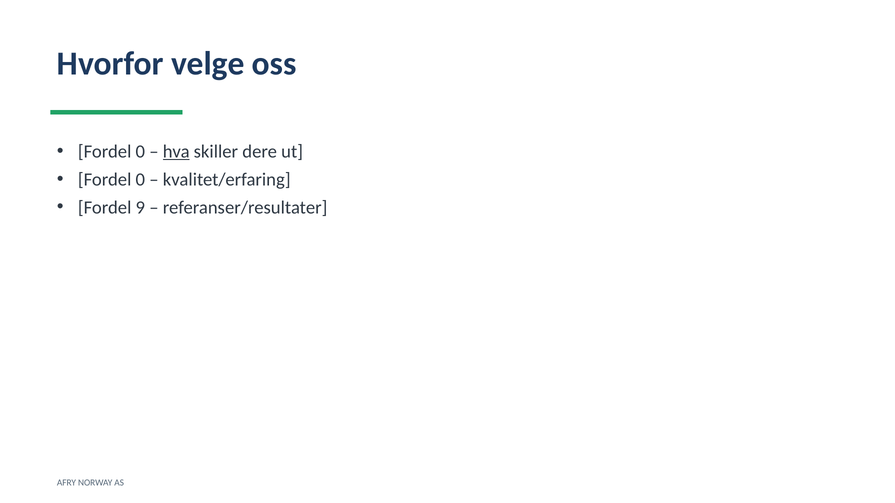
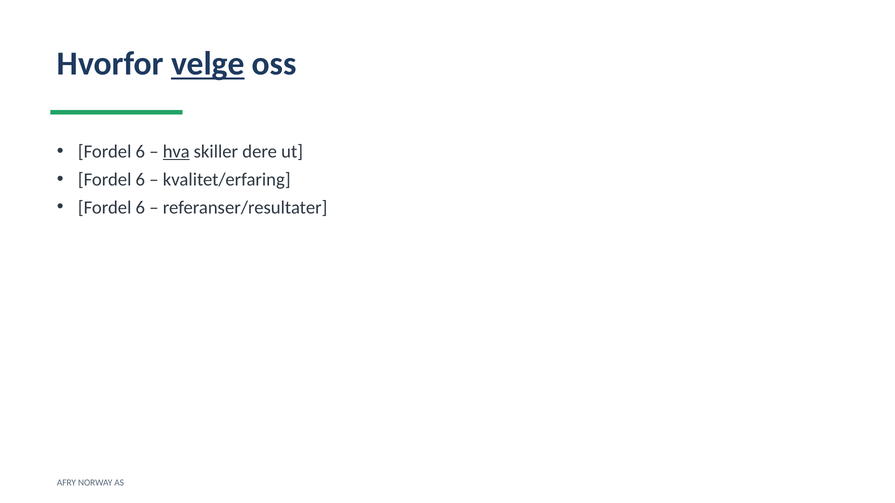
velge underline: none -> present (208, 64)
0: 0 -> 6 (140, 152)
0: 0 -> 6 (140, 180)
9: 9 -> 6 (140, 208)
